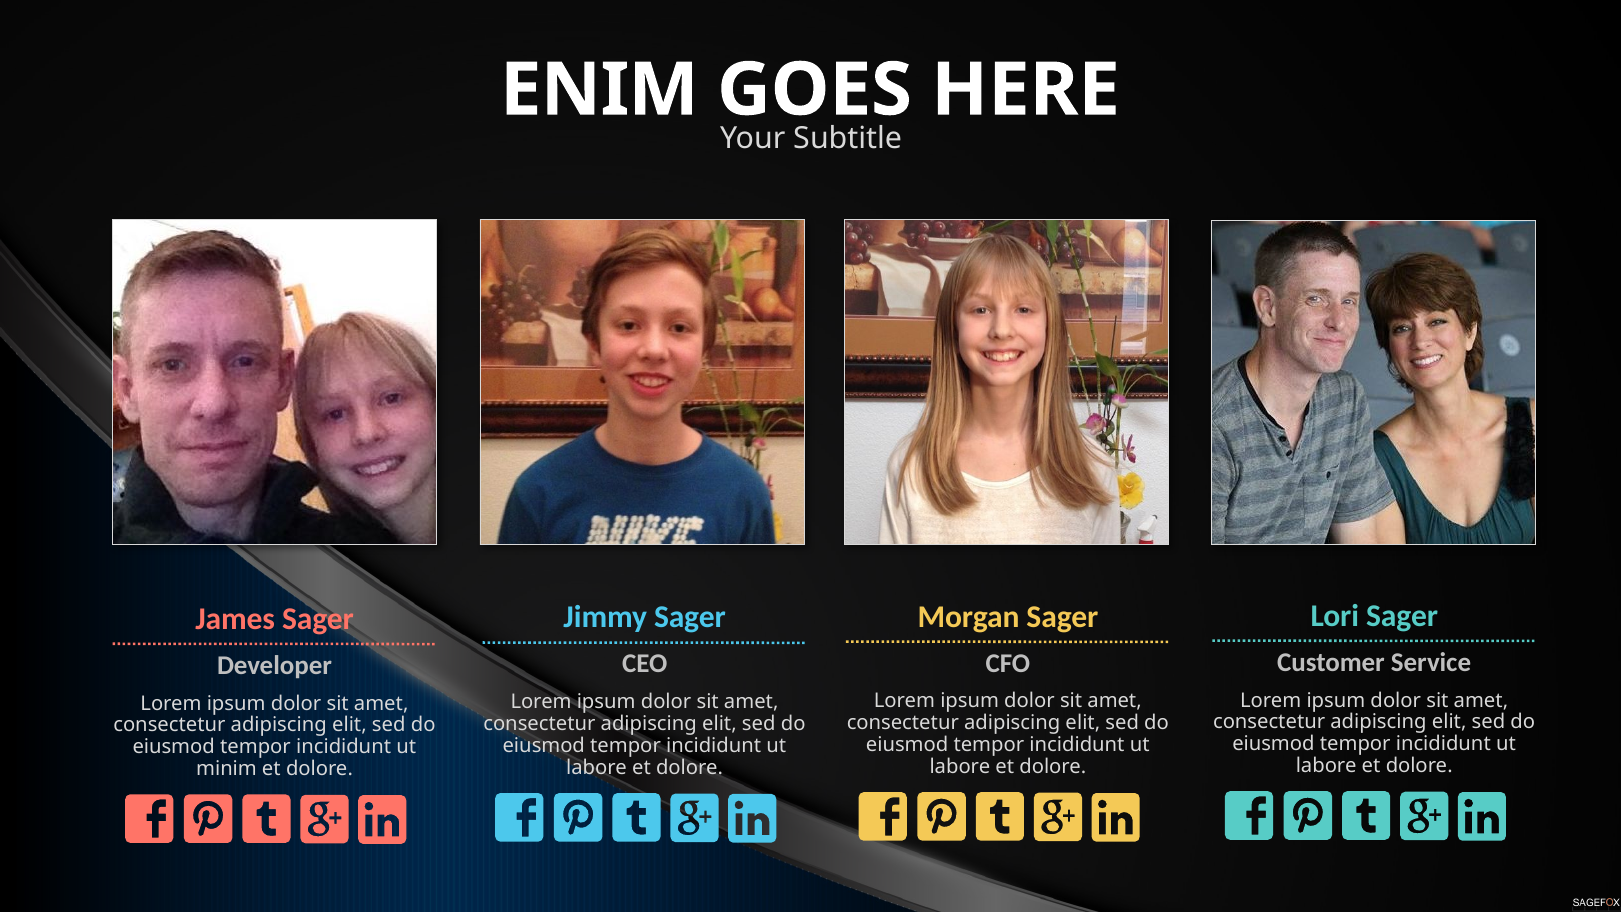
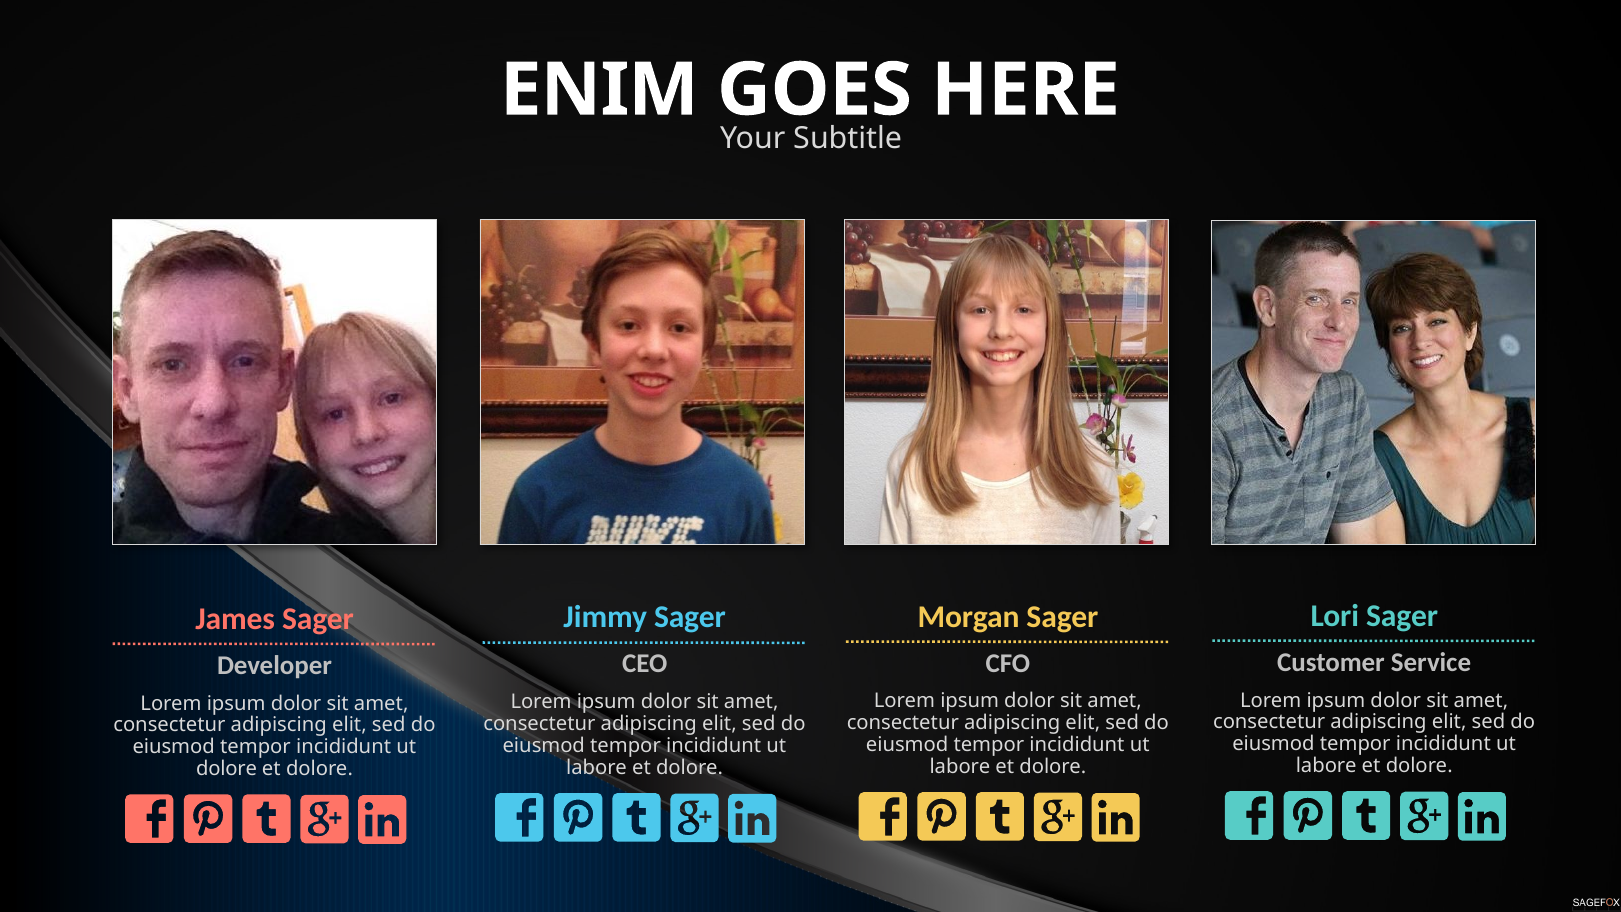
minim: minim -> dolore (227, 769)
